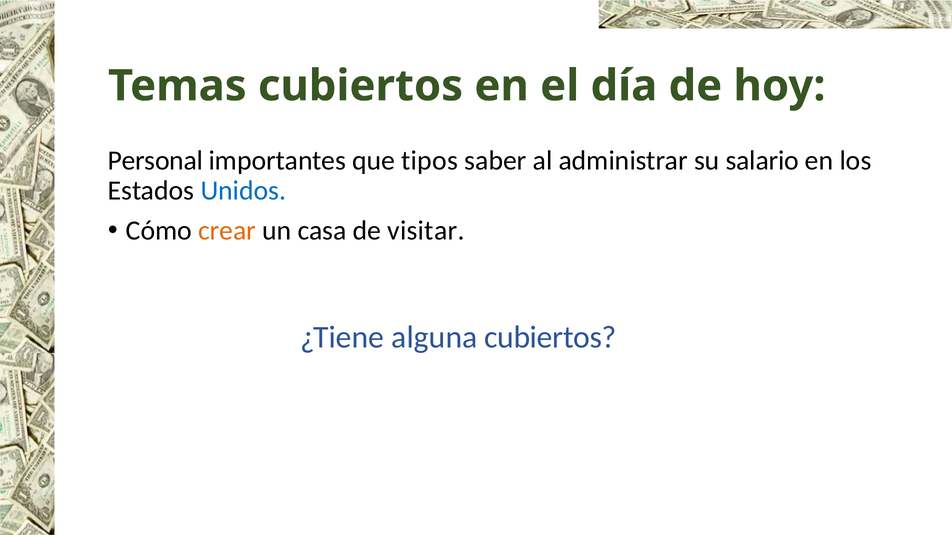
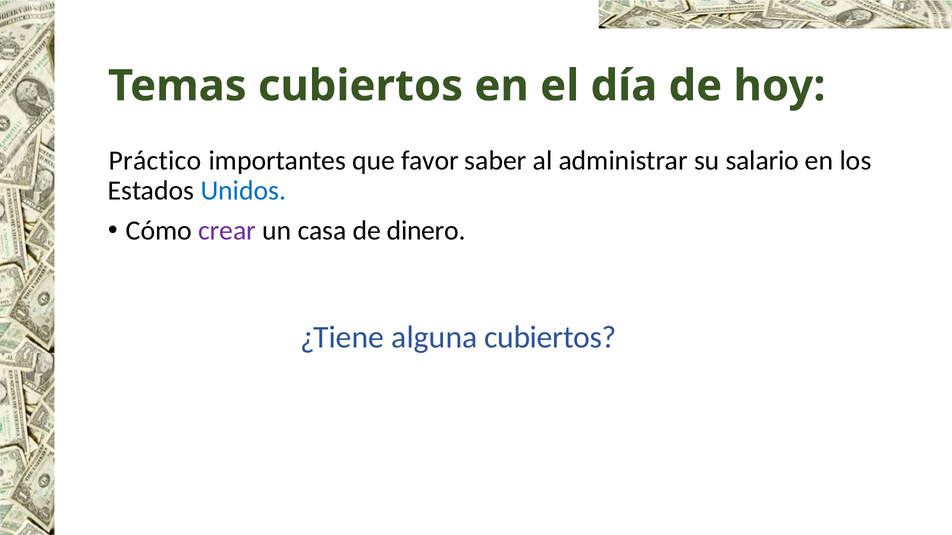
Personal: Personal -> Práctico (155, 161)
tipos: tipos -> favor (430, 161)
crear colour: orange -> purple (227, 231)
visitar: visitar -> dinero (426, 231)
